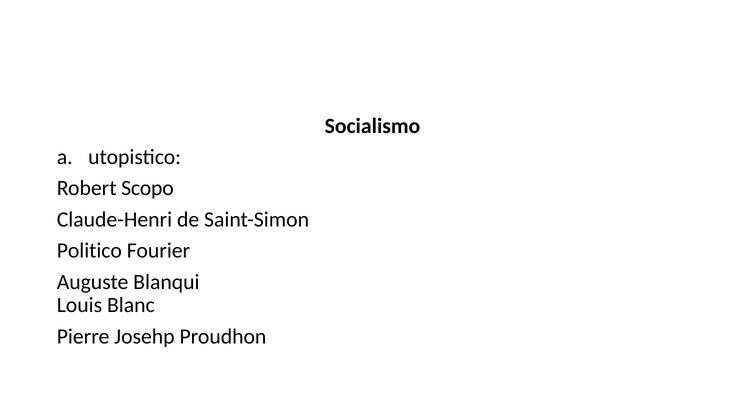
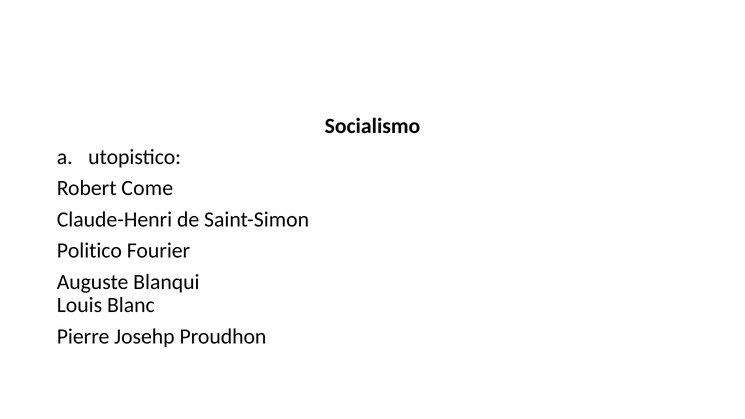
Scopo: Scopo -> Come (147, 188)
